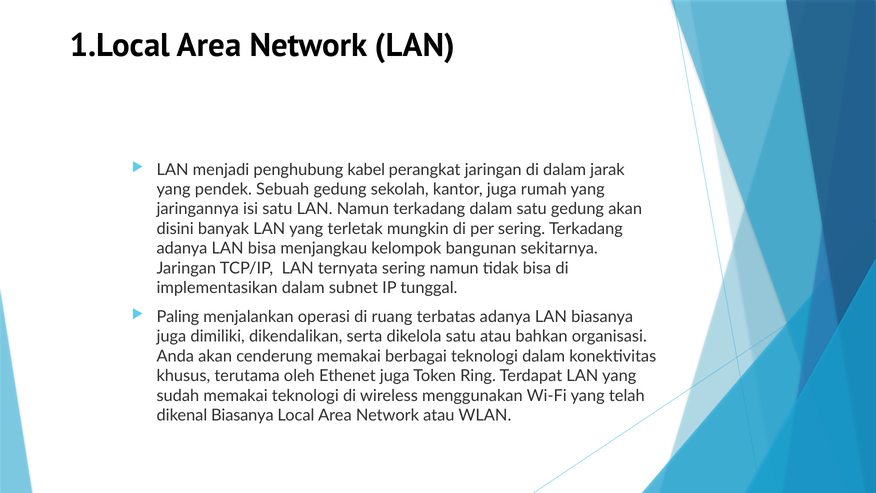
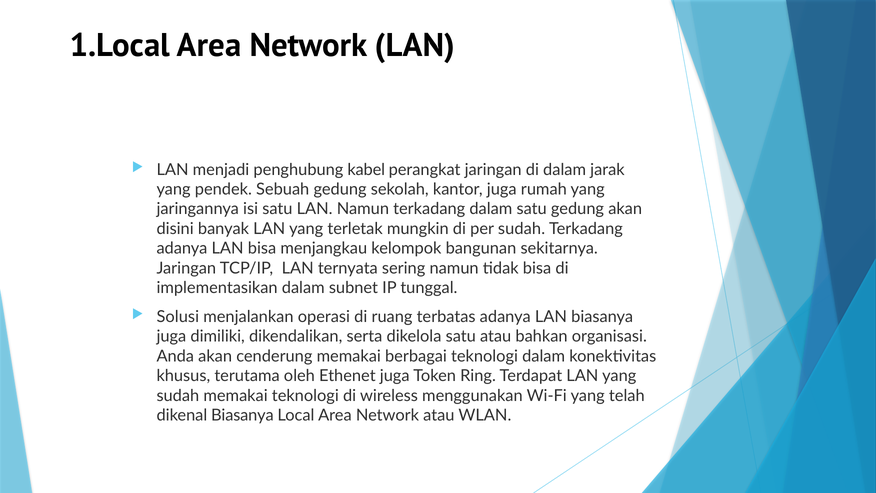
per sering: sering -> sudah (522, 229)
Paling: Paling -> Solusi (178, 317)
